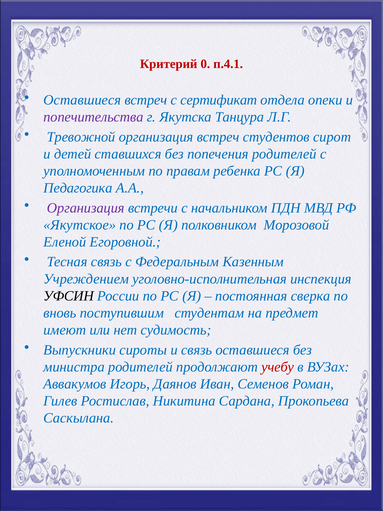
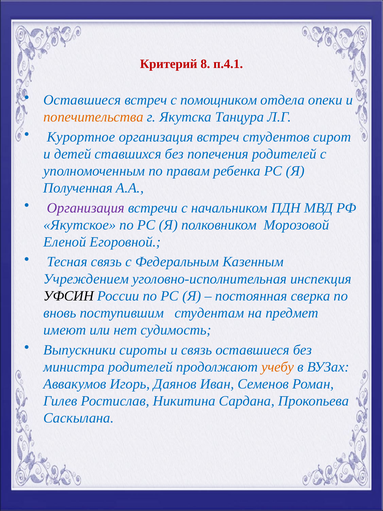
0: 0 -> 8 (205, 64)
сертификат: сертификат -> помощником (219, 100)
попечительства colour: purple -> orange (93, 117)
Тревожной: Тревожной -> Курортное (81, 137)
Педагогика: Педагогика -> Полученная (78, 188)
учебу colour: red -> orange (278, 367)
